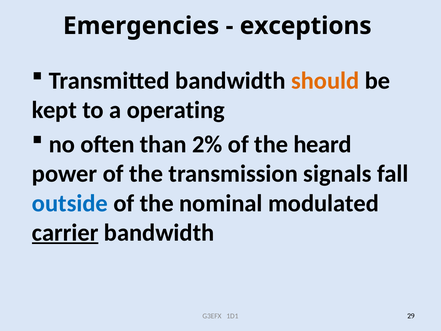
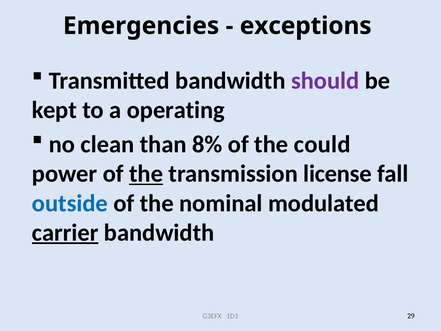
should colour: orange -> purple (325, 81)
often: often -> clean (107, 144)
2%: 2% -> 8% (207, 144)
heard: heard -> could (322, 144)
the underline: none -> present (146, 174)
signals: signals -> license (338, 174)
